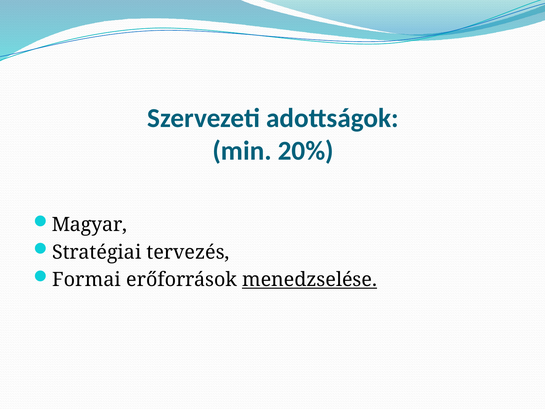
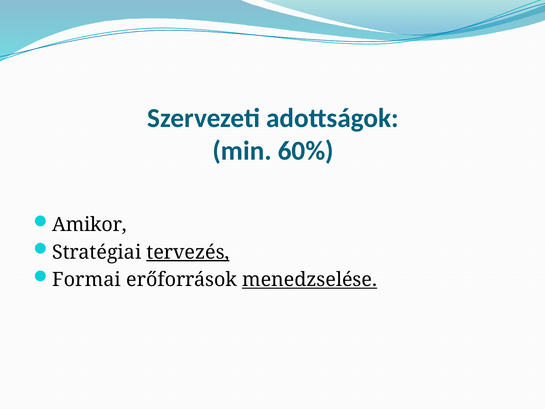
20%: 20% -> 60% (306, 151)
Magyar: Magyar -> Amikor (89, 225)
tervezés underline: none -> present (188, 252)
